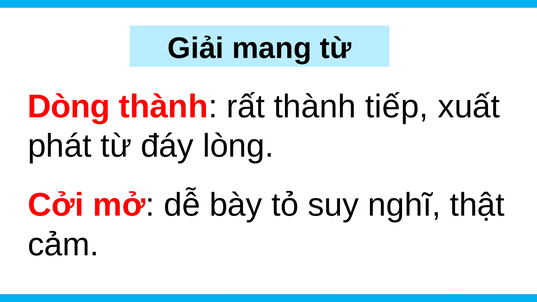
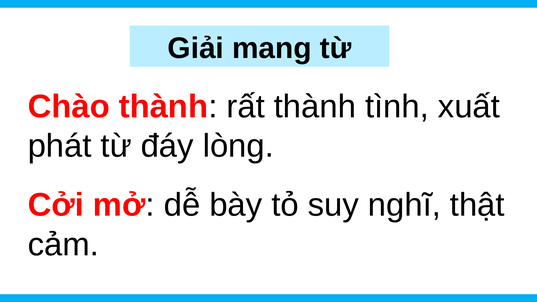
Dòng: Dòng -> Chào (69, 107)
tiếp: tiếp -> tình (397, 107)
